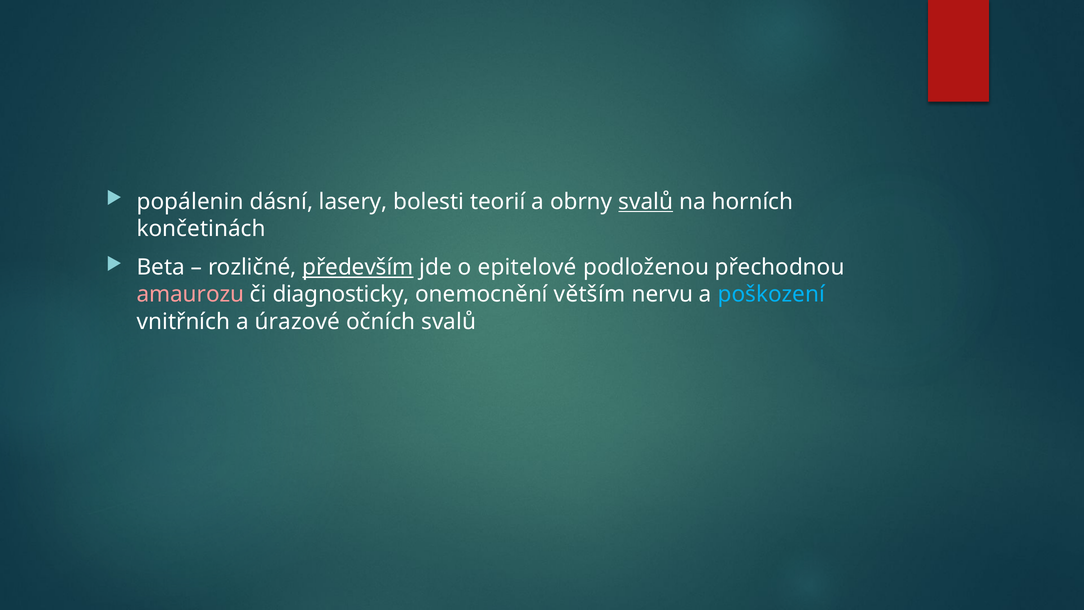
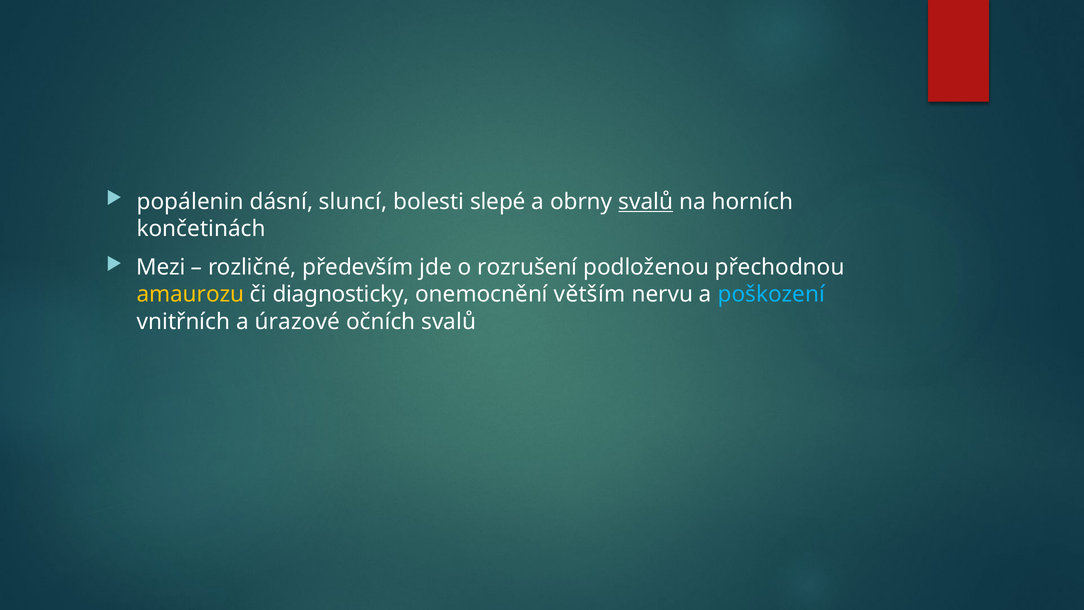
lasery: lasery -> sluncí (353, 202)
teorií: teorií -> slepé (498, 202)
Beta: Beta -> Mezi (161, 267)
především underline: present -> none (358, 267)
epitelové: epitelové -> rozrušení (527, 267)
amaurozu colour: pink -> yellow (190, 294)
